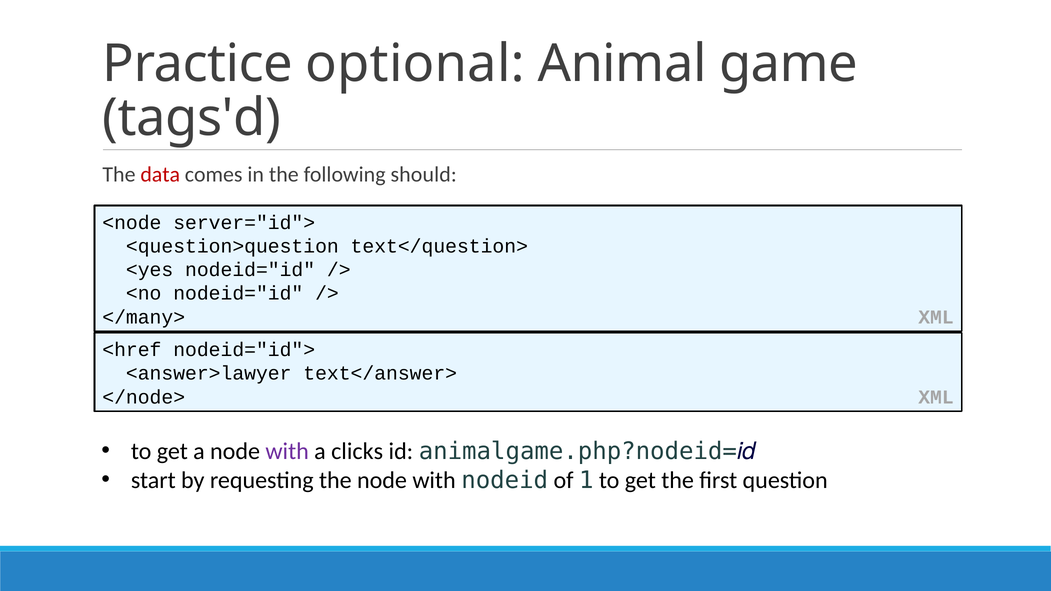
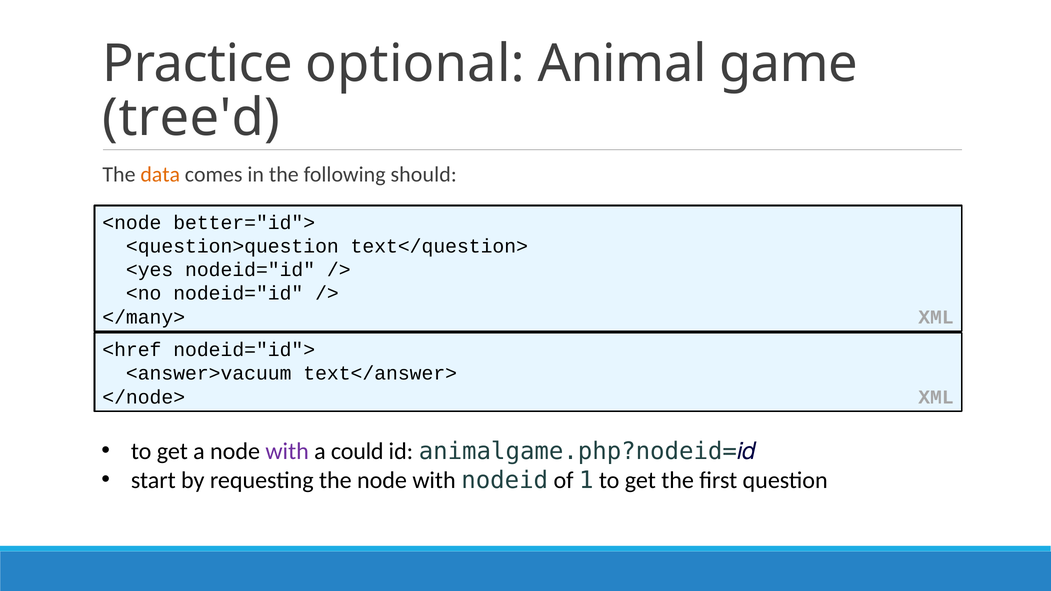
tags'd: tags'd -> tree'd (191, 118)
data colour: red -> orange (160, 175)
server="id">: server="id"> -> better="id"> (244, 223)
<answer>lawyer: <answer>lawyer -> <answer>vacuum (209, 374)
clicks: clicks -> could (357, 451)
